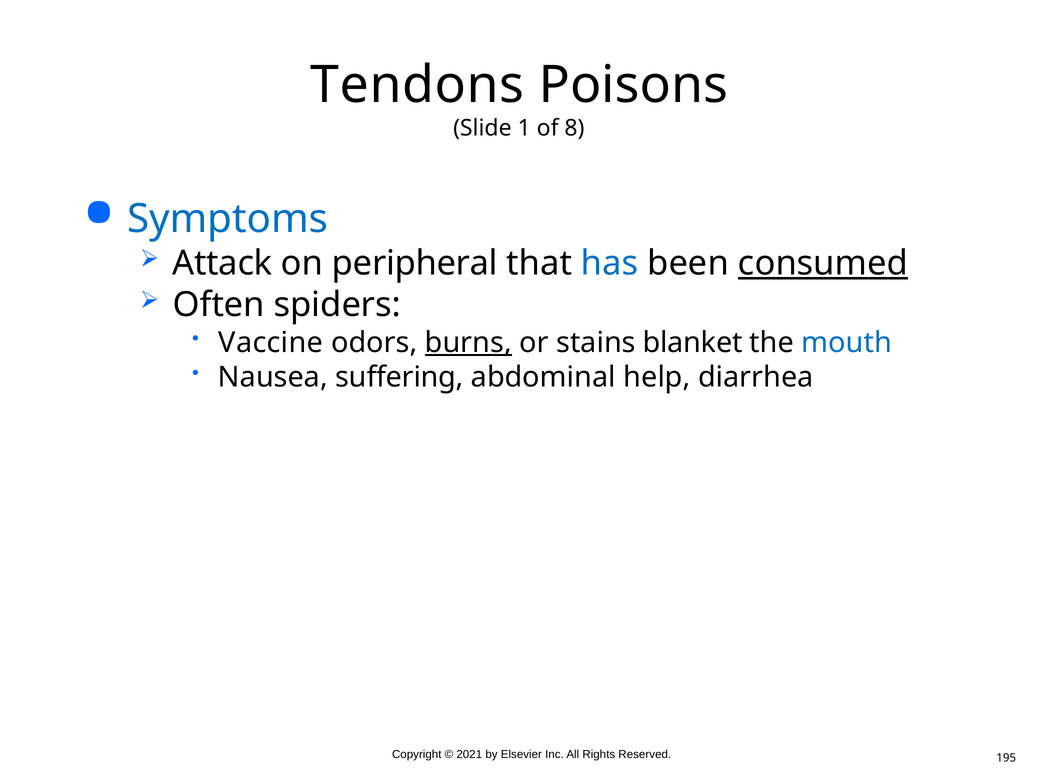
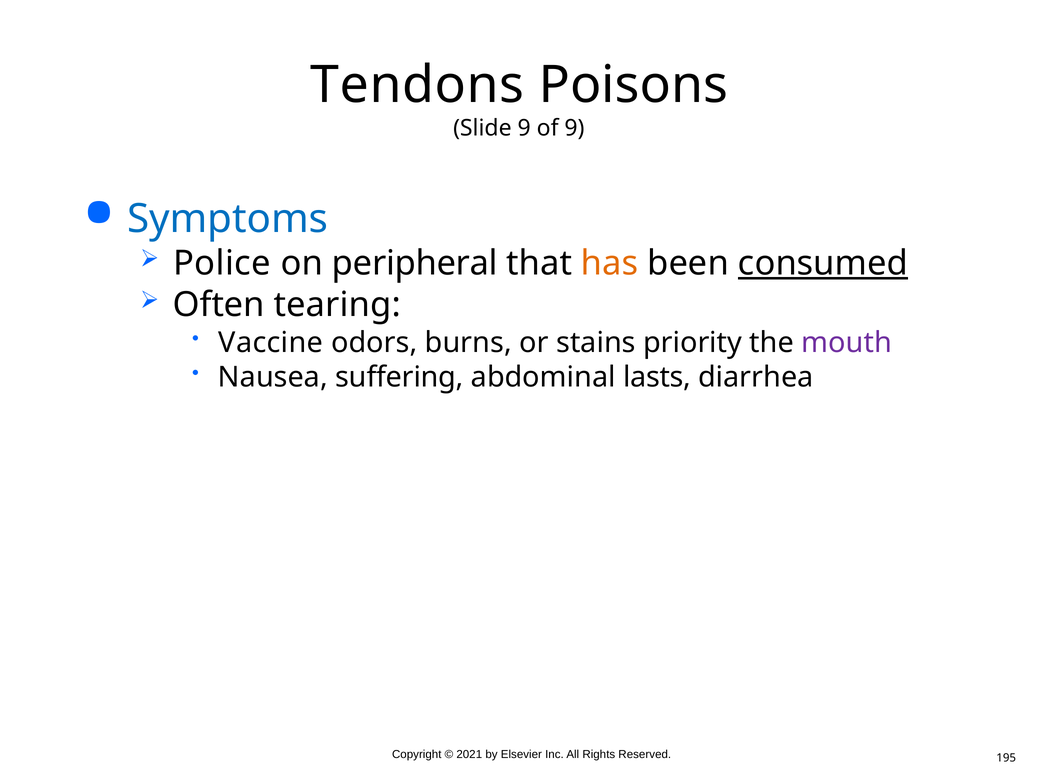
Slide 1: 1 -> 9 (524, 128)
of 8: 8 -> 9 (574, 128)
Attack: Attack -> Police (222, 263)
has colour: blue -> orange (610, 263)
spiders: spiders -> tearing (337, 305)
burns underline: present -> none (468, 342)
blanket: blanket -> priority (693, 342)
mouth colour: blue -> purple (847, 342)
help: help -> lasts (657, 377)
